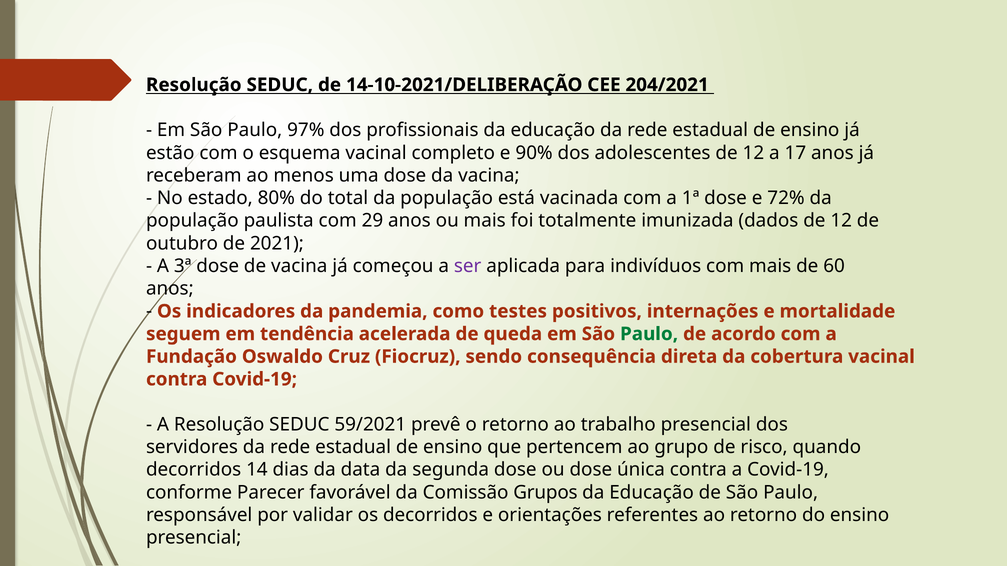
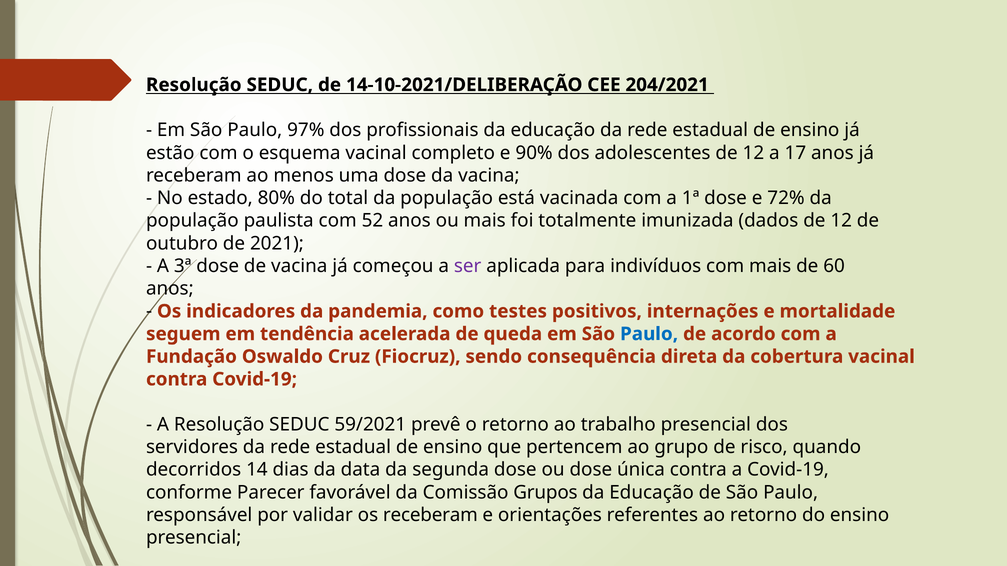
29: 29 -> 52 (372, 221)
Paulo colour: green -> blue (649, 334)
os decorridos: decorridos -> receberam (430, 515)
